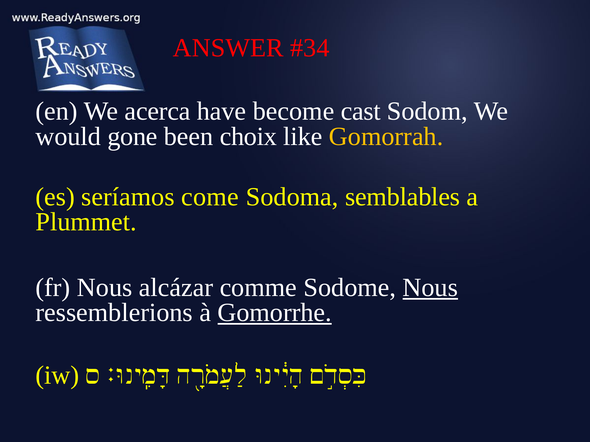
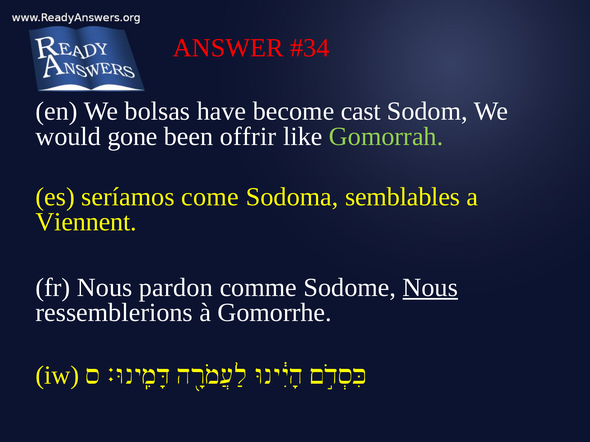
acerca: acerca -> bolsas (157, 111)
choix: choix -> offrir (248, 137)
Gomorrah colour: yellow -> light green (386, 137)
Plummet: Plummet -> Viennent (86, 222)
alcázar: alcázar -> pardon (176, 288)
Gomorrhe underline: present -> none (275, 313)
